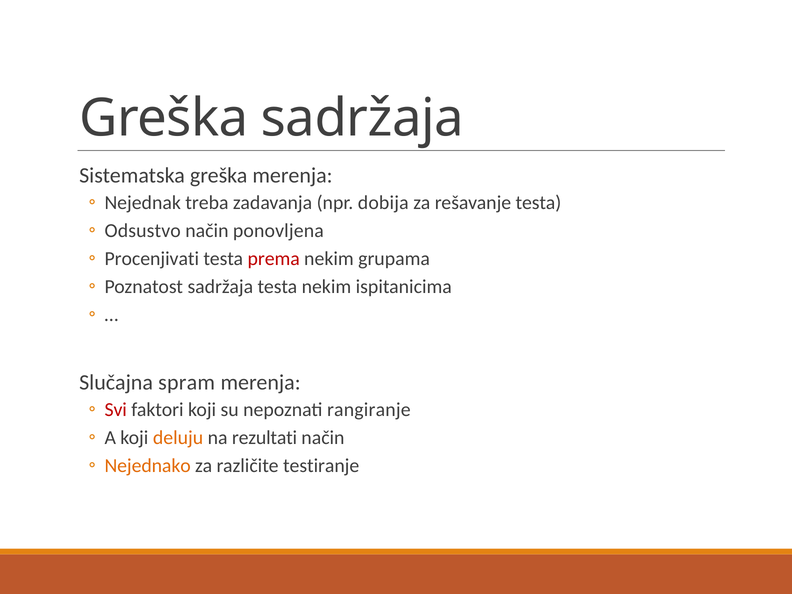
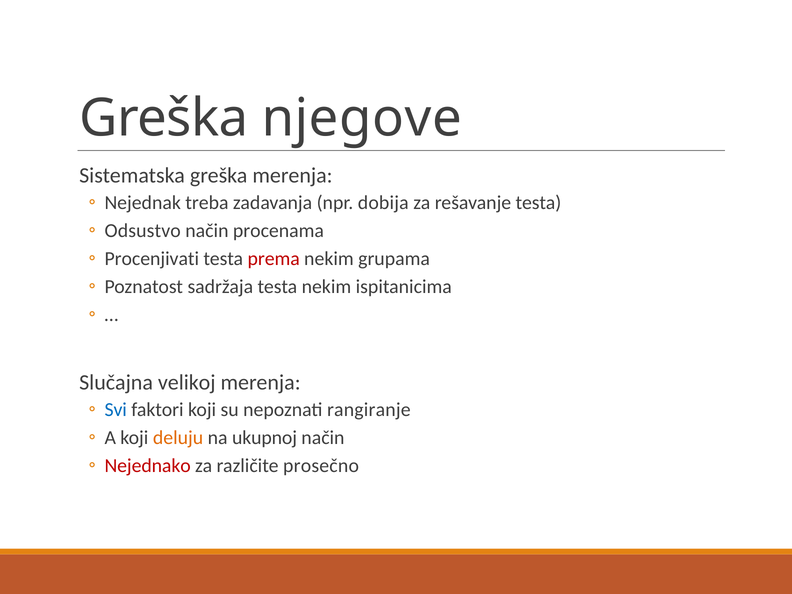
Greška sadržaja: sadržaja -> njegove (362, 118)
ponovljena: ponovljena -> procenama (278, 231)
spram: spram -> velikoj (187, 383)
Svi colour: red -> blue (116, 410)
rezultati: rezultati -> ukupnoj (265, 438)
Nejednako colour: orange -> red (148, 466)
testiranje: testiranje -> prosečno (321, 466)
